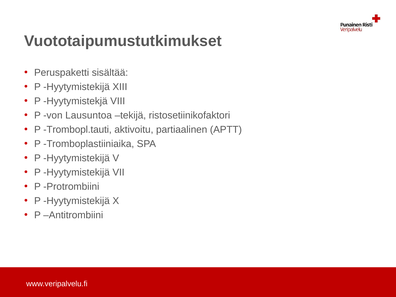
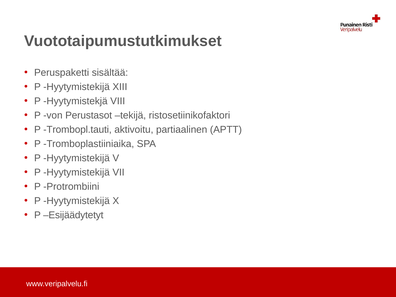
Lausuntoa: Lausuntoa -> Perustasot (89, 115)
Antitrombiini: Antitrombiini -> Esijäädytetyt (73, 215)
